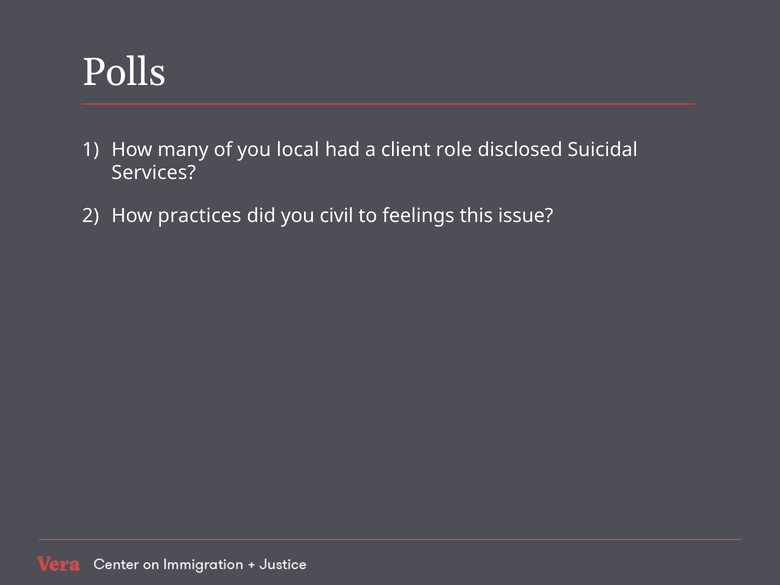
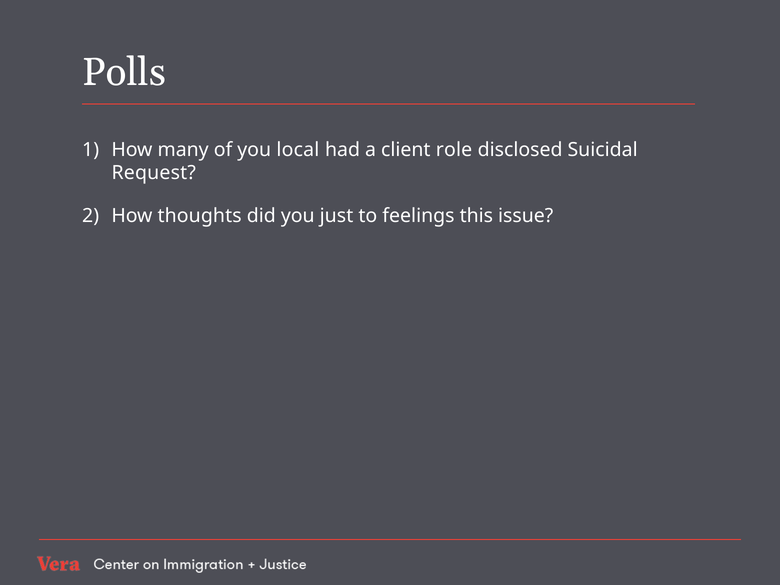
Services: Services -> Request (154, 173)
practices: practices -> thoughts (200, 216)
civil: civil -> just (336, 216)
